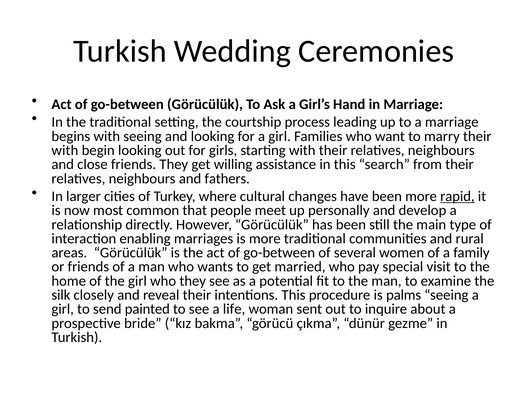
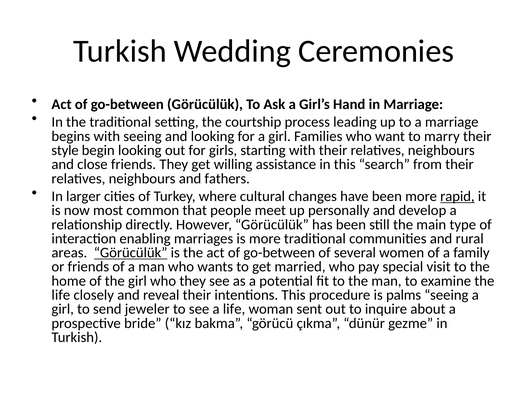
with: with -> style (65, 150)
Görücülük underline: none -> present (131, 253)
silk: silk -> life (61, 295)
painted: painted -> jeweler (147, 309)
